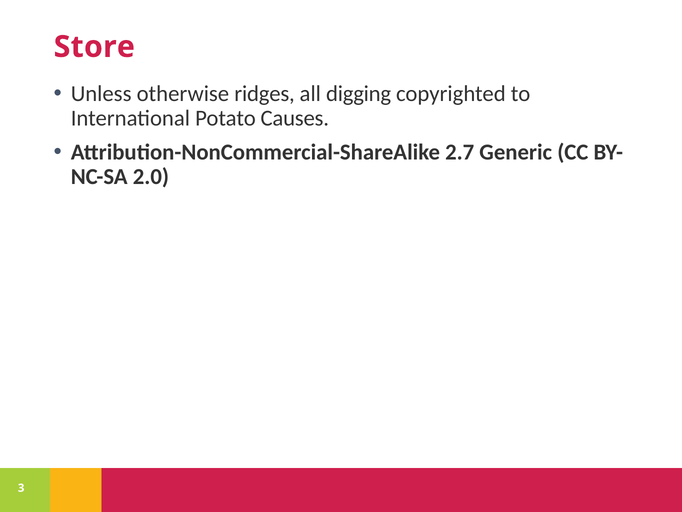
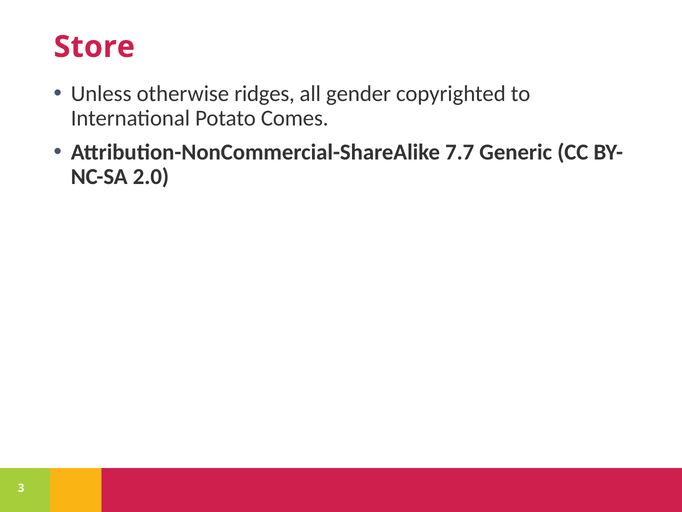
digging: digging -> gender (359, 94)
Causes: Causes -> Comes (295, 118)
2.7: 2.7 -> 7.7 (460, 152)
